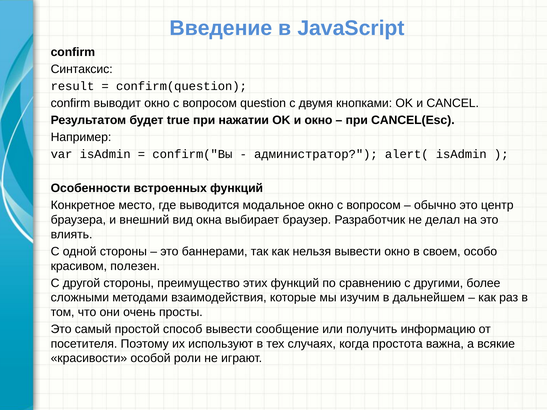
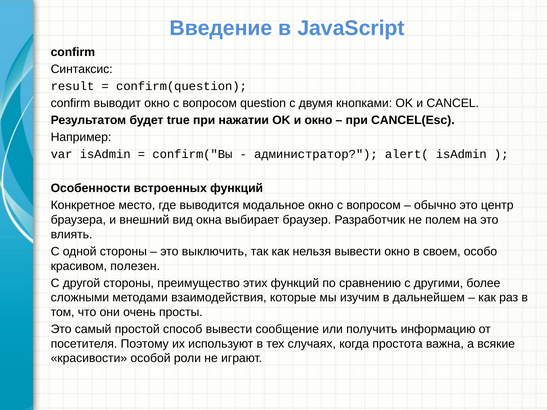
делал: делал -> полем (443, 220)
баннерами: баннерами -> выключить (215, 252)
